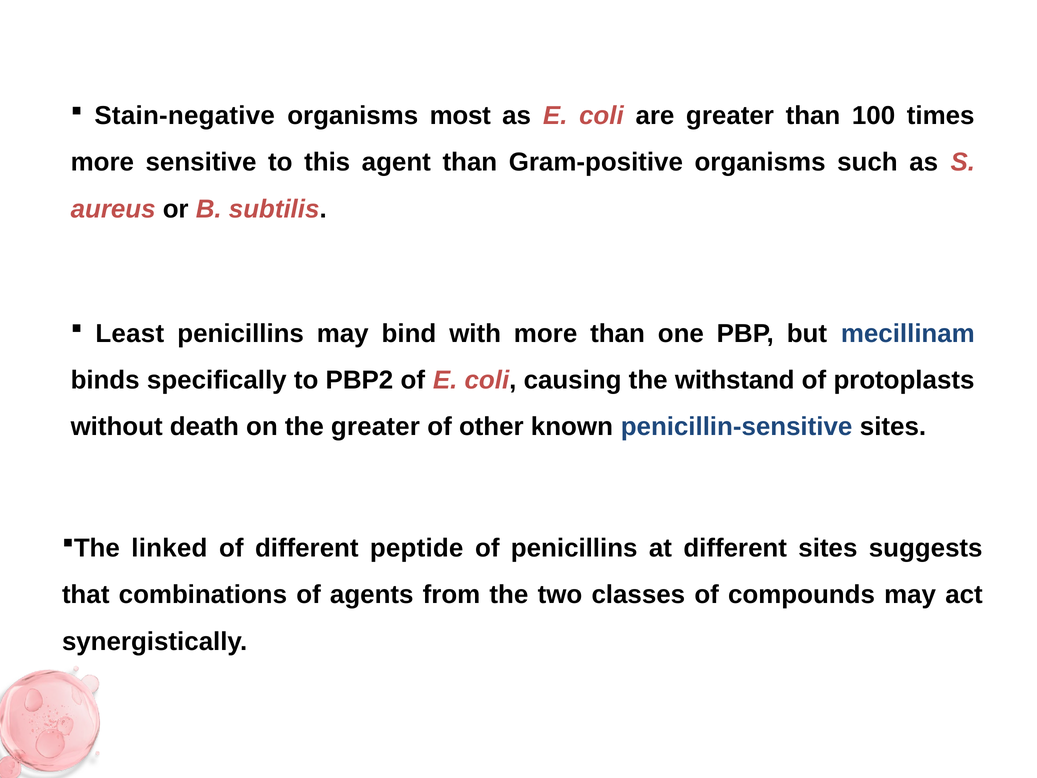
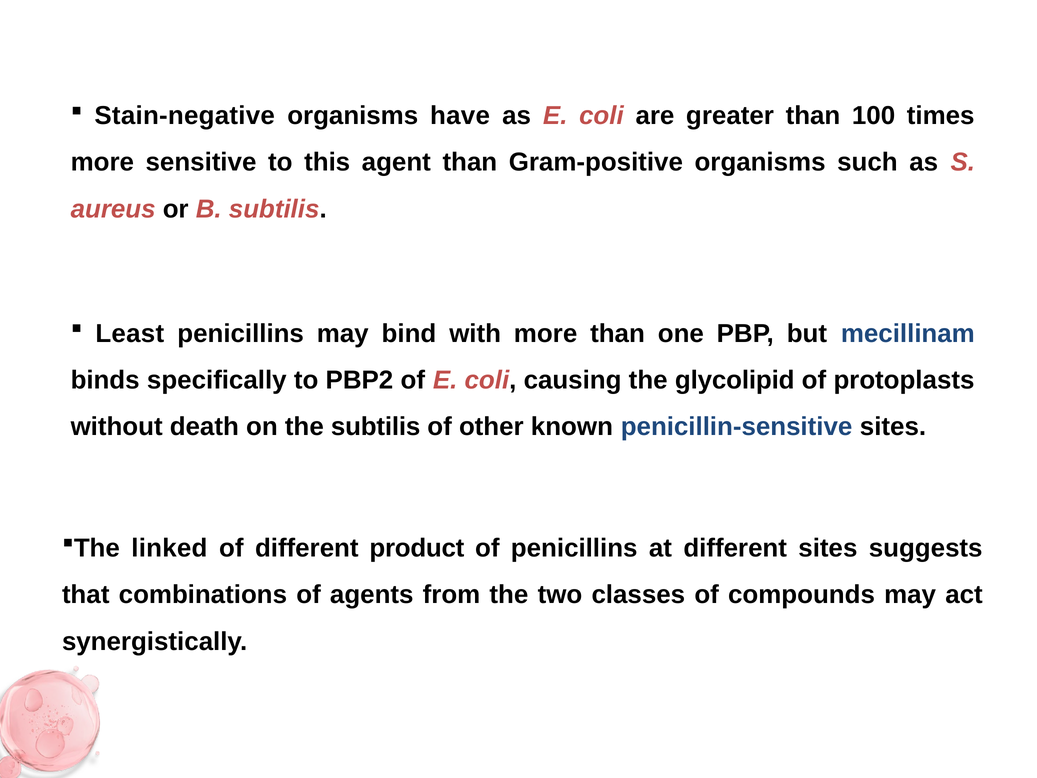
most: most -> have (460, 116)
withstand: withstand -> glycolipid (735, 380)
the greater: greater -> subtilis (376, 427)
peptide: peptide -> product (417, 548)
